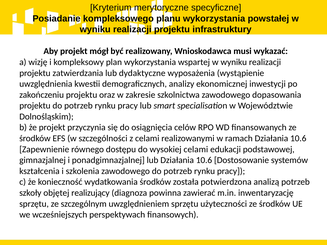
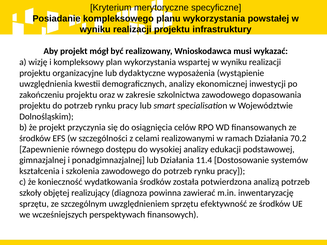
zatwierdzania: zatwierdzania -> organizacyjne (78, 73)
ramach Działania 10.6: 10.6 -> 70.2 (298, 139)
wysokiej celami: celami -> analizy (196, 149)
lub Działania 10.6: 10.6 -> 11.4 (204, 160)
użyteczności: użyteczności -> efektywność (224, 204)
